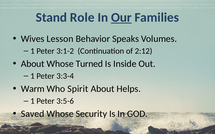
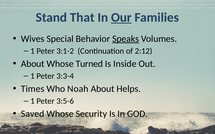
Role: Role -> That (82, 17)
Lesson: Lesson -> Special (60, 39)
Speaks underline: none -> present (126, 39)
Warm: Warm -> Times (33, 89)
Spirit: Spirit -> Noah (78, 89)
